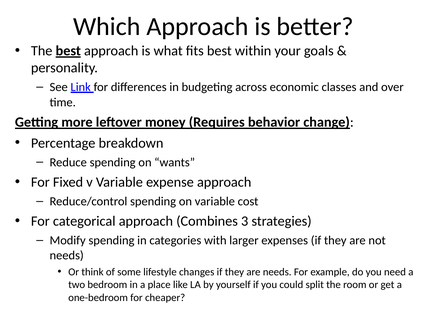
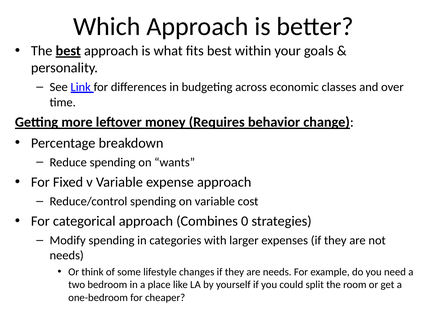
3: 3 -> 0 (245, 221)
